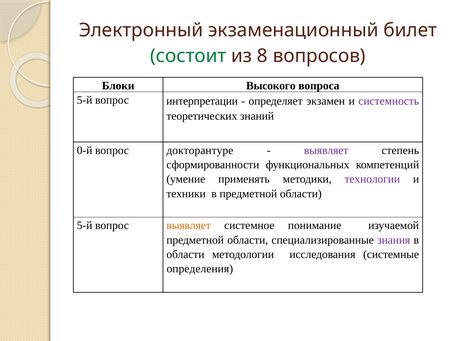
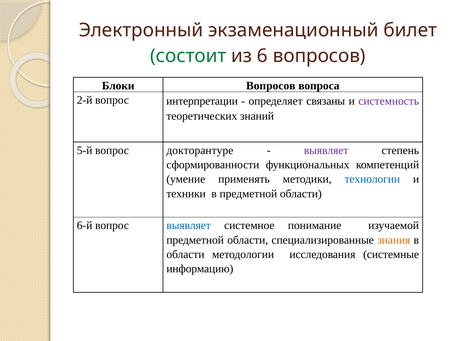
8: 8 -> 6 (262, 56)
Блоки Высокого: Высокого -> Вопросов (271, 86)
5-й: 5-й -> 2-й (85, 100)
экзамен: экзамен -> связаны (326, 101)
0-й: 0-й -> 5-й (85, 150)
технологии colour: purple -> blue (372, 179)
5-й: 5-й -> 6-й (85, 226)
выявляет colour: orange -> blue (189, 226)
знания colour: purple -> orange (394, 240)
определения: определения -> информацию (200, 269)
